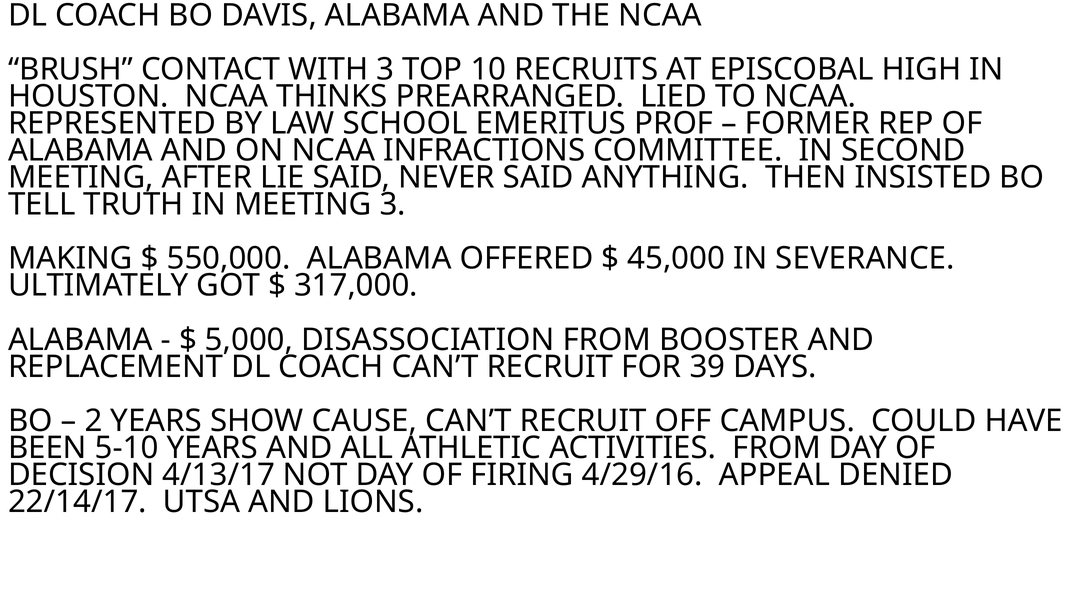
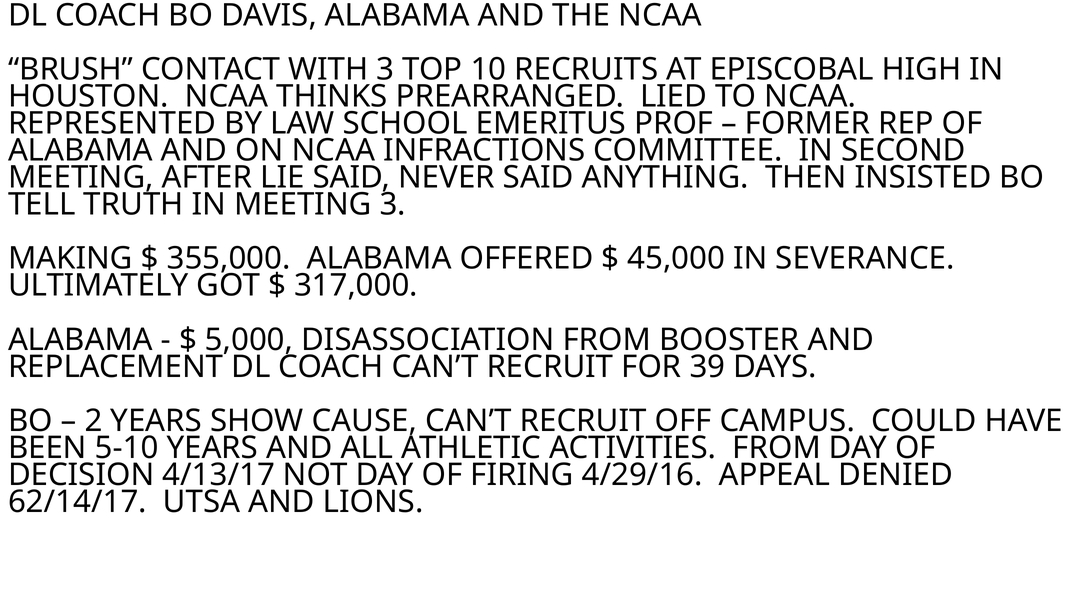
550,000: 550,000 -> 355,000 (229, 259)
22/14/17: 22/14/17 -> 62/14/17 (77, 502)
